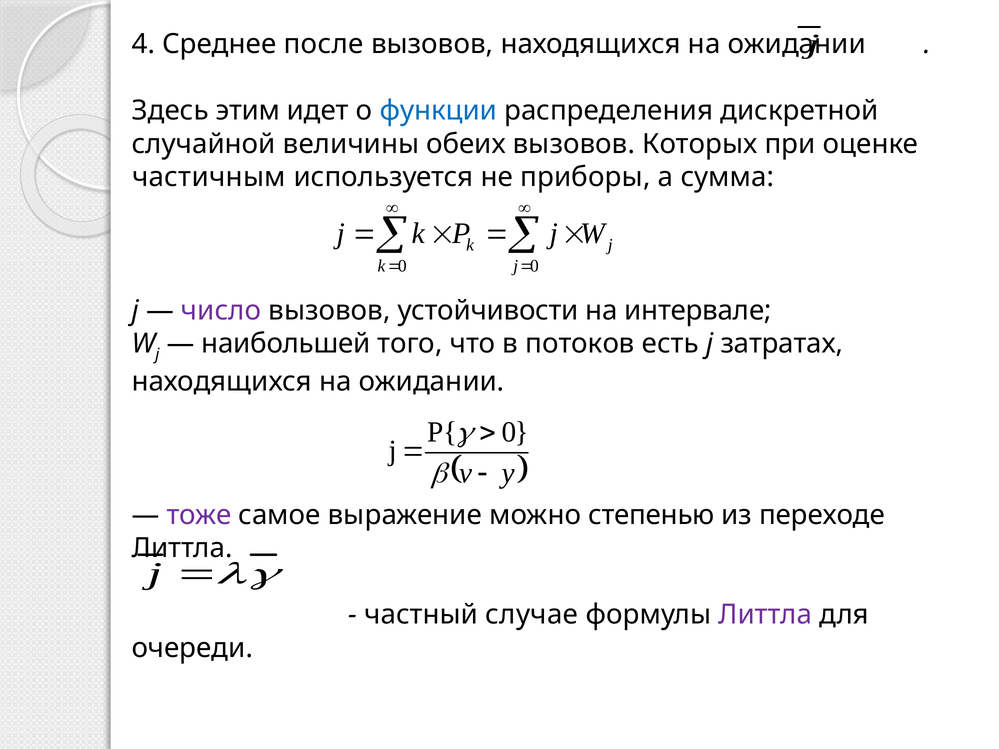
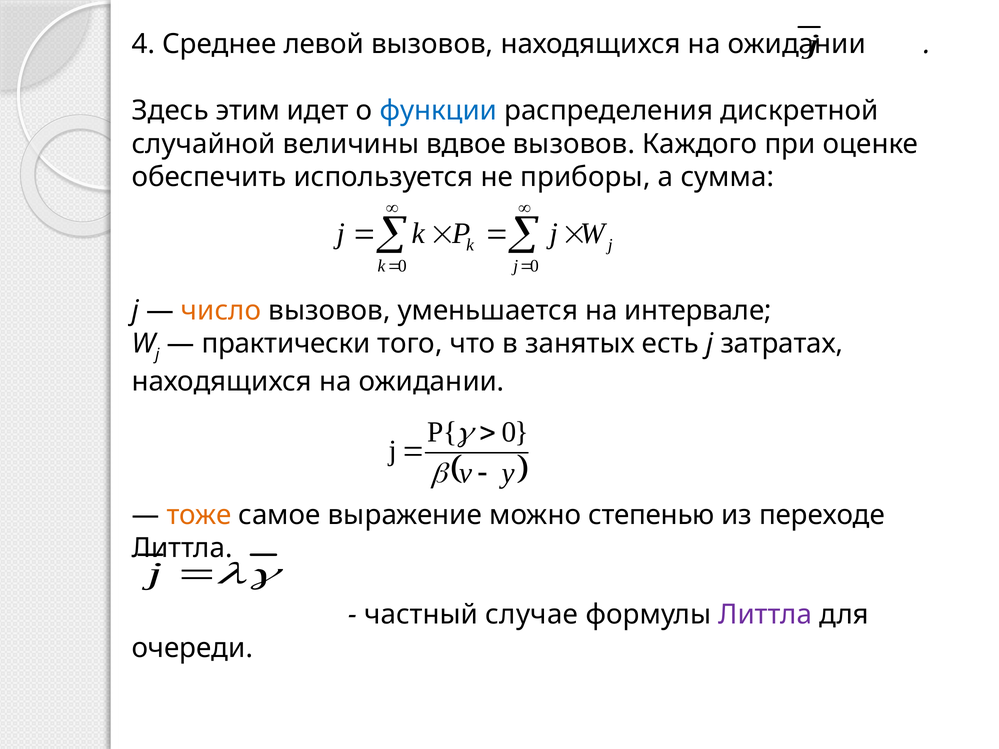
после: после -> левой (324, 44)
обеих: обеих -> вдвое (466, 144)
Которых: Которых -> Каждого (700, 144)
частичным: частичным -> обеспечить (209, 177)
число colour: purple -> orange (221, 311)
устойчивости: устойчивости -> уменьшается (488, 311)
наибольшей: наибольшей -> практически (286, 344)
потоков: потоков -> занятых (580, 344)
тоже colour: purple -> orange (199, 515)
